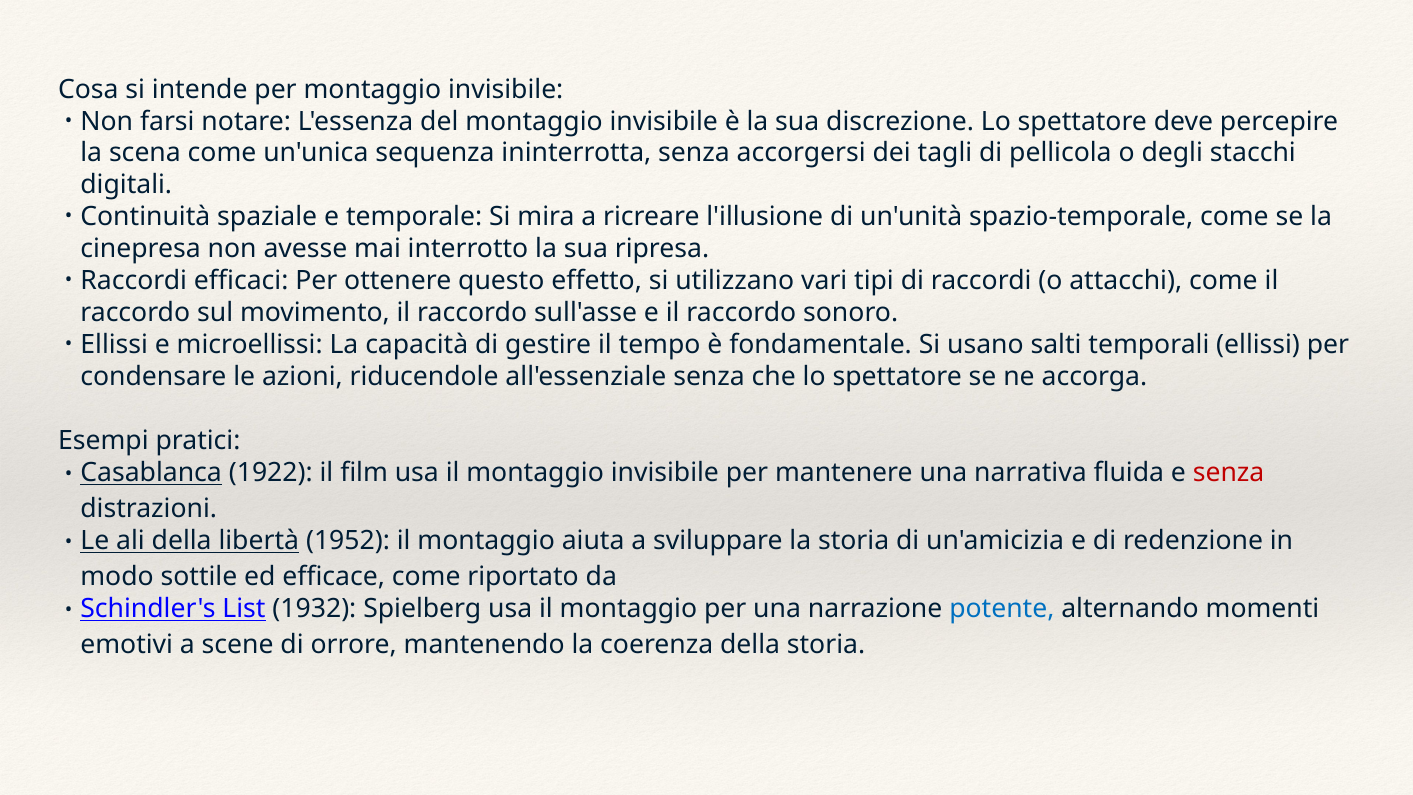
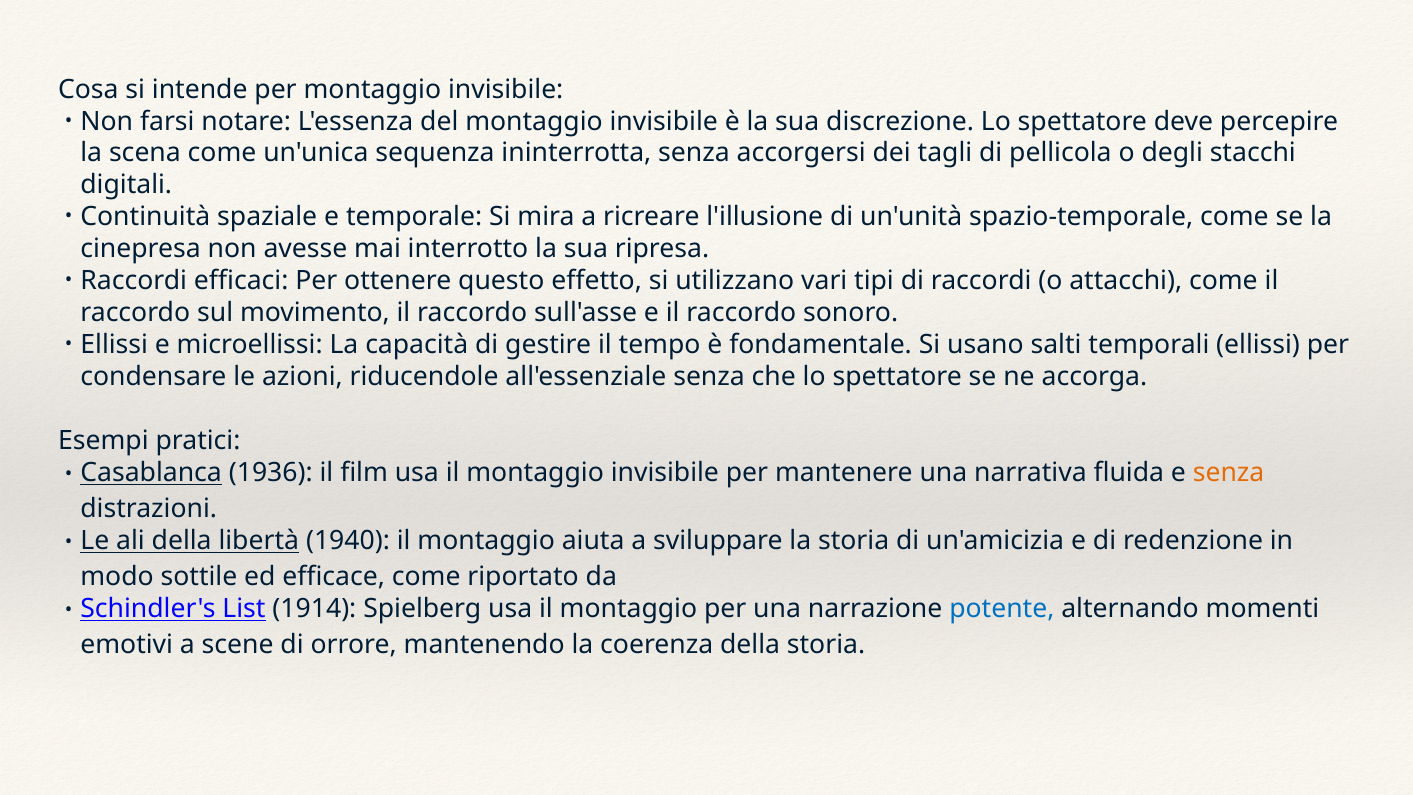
1922: 1922 -> 1936 (271, 472)
senza colour: red -> orange (1229, 472)
1952: 1952 -> 1940 (348, 540)
1932: 1932 -> 1914 (314, 608)
